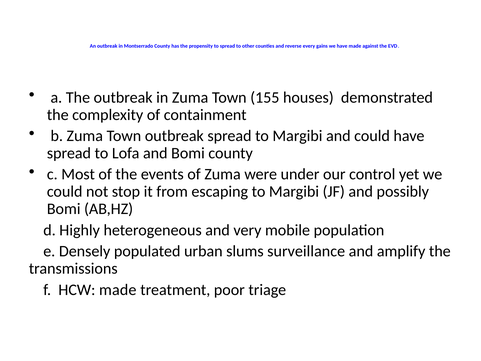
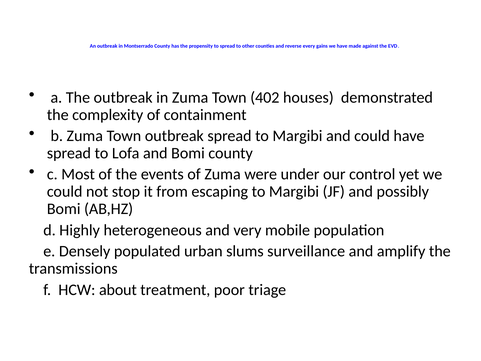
155: 155 -> 402 (265, 97)
HCW made: made -> about (118, 290)
